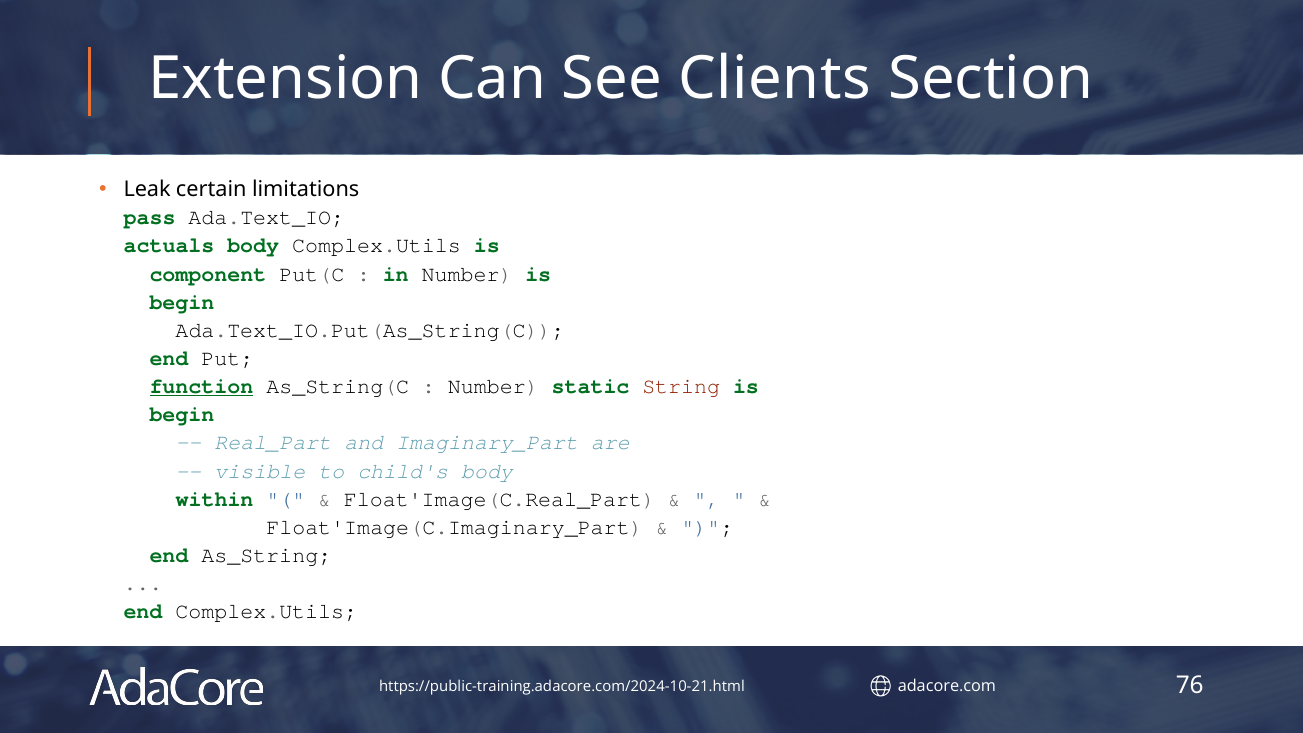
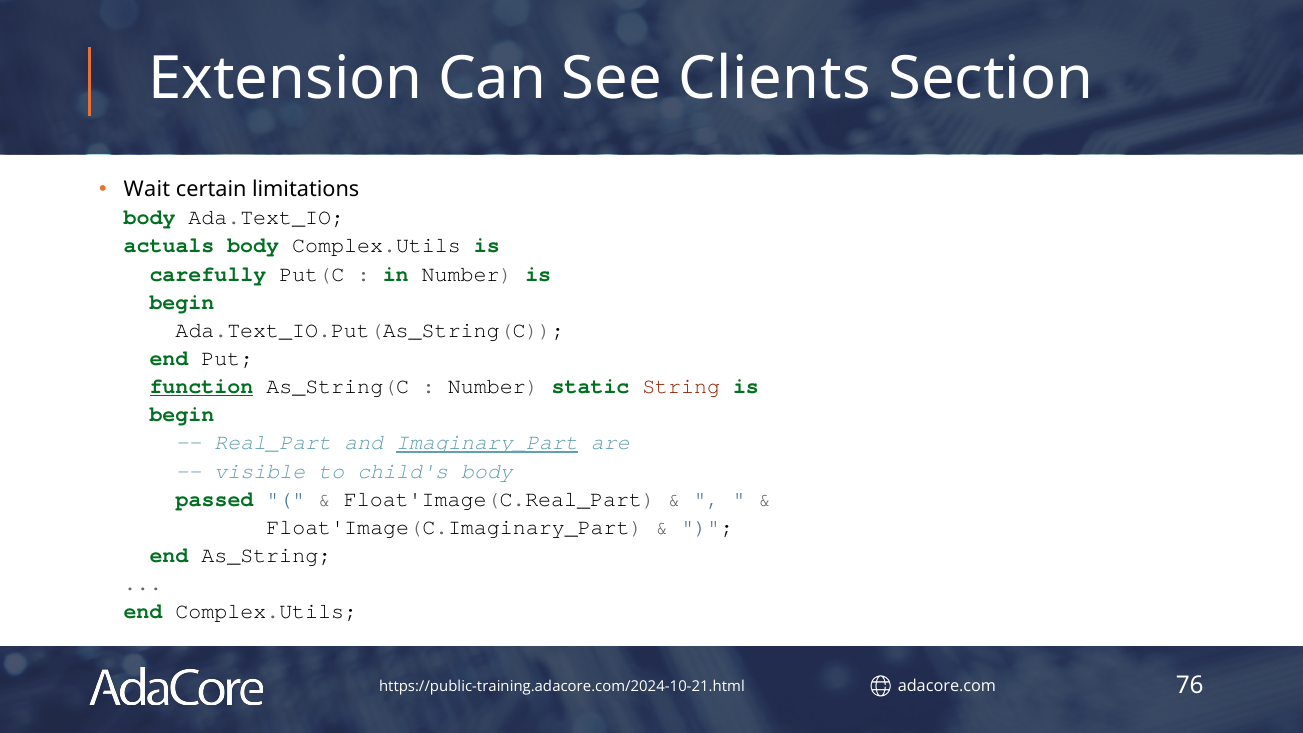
Leak: Leak -> Wait (147, 190)
pass: pass -> body (150, 218)
component: component -> carefully (208, 274)
Imaginary_Part underline: none -> present (487, 443)
within: within -> passed (215, 499)
